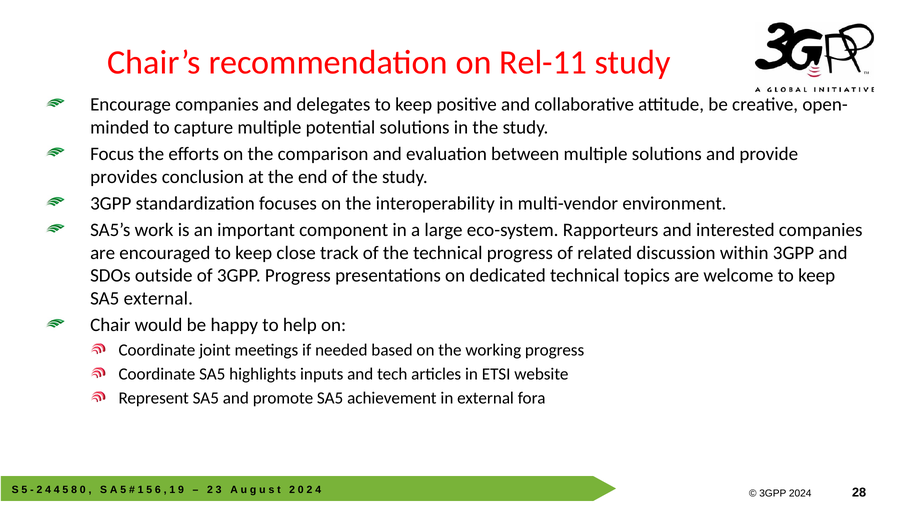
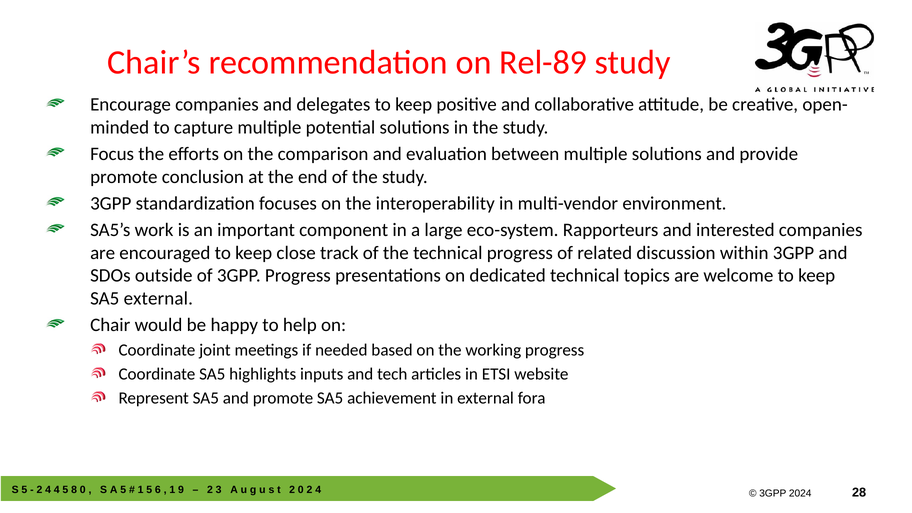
Rel-11: Rel-11 -> Rel-89 (543, 62)
provides: provides -> promote (124, 177)
